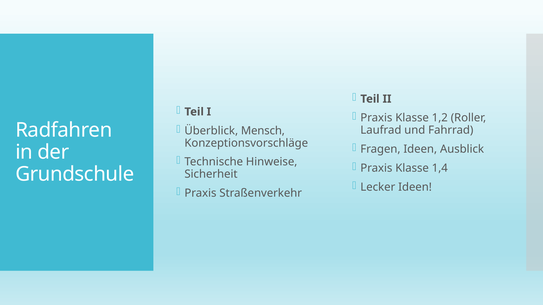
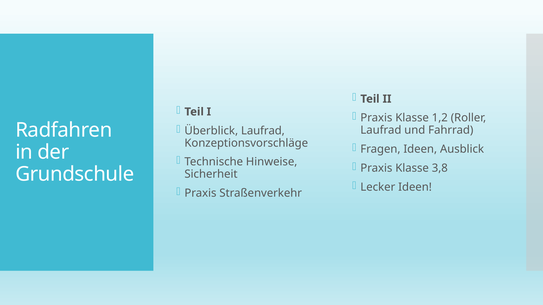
Überblick Mensch: Mensch -> Laufrad (263, 131)
1,4: 1,4 -> 3,8 (440, 168)
